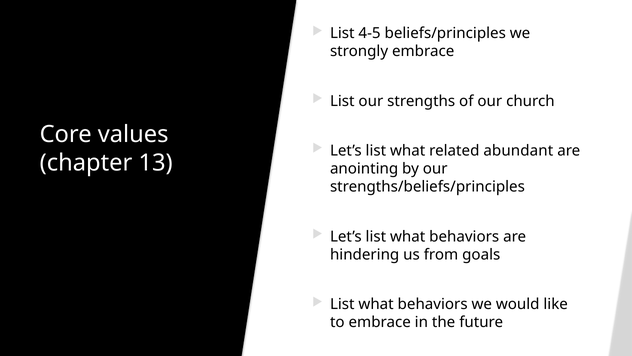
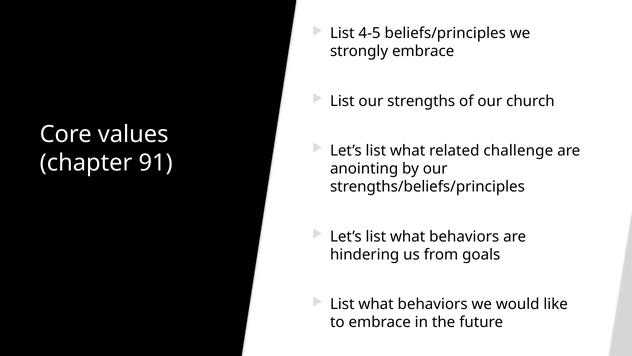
abundant: abundant -> challenge (518, 150)
13: 13 -> 91 (156, 163)
